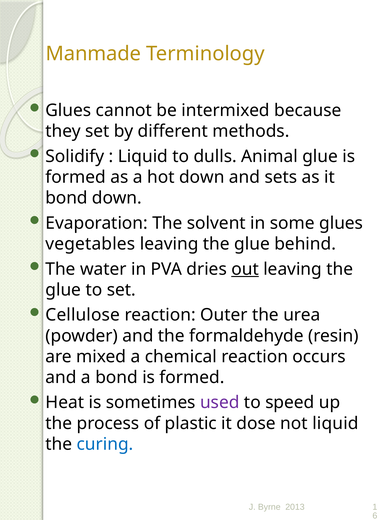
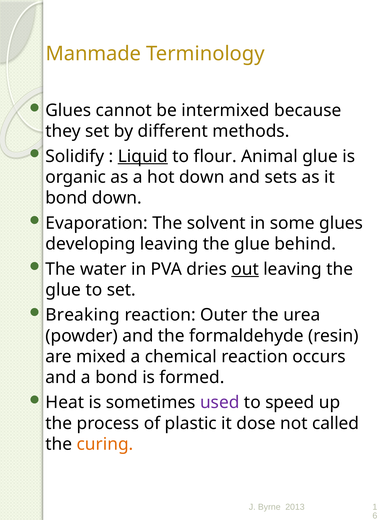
Liquid underline: none -> present (143, 156)
dulls: dulls -> flour (215, 156)
formed: formed -> organic (76, 177)
vegetables: vegetables -> developing (90, 244)
Cellulose: Cellulose -> Breaking (83, 315)
not liquid: liquid -> called (336, 423)
curing colour: blue -> orange (105, 444)
